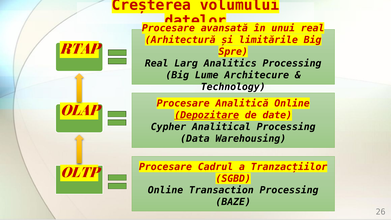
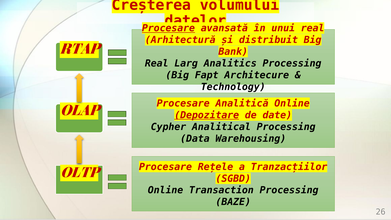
Procesare underline: none -> present (168, 28)
limitările: limitările -> distribuit (268, 40)
Spre: Spre -> Bank (233, 52)
Lume: Lume -> Fapt (207, 75)
Cadrul: Cadrul -> Rețele (216, 167)
